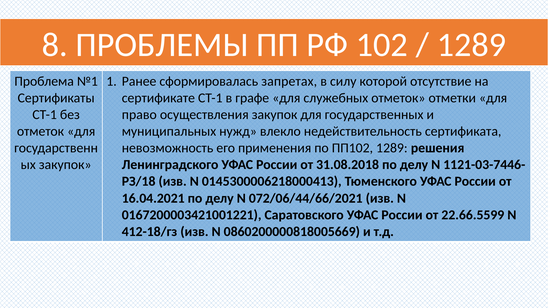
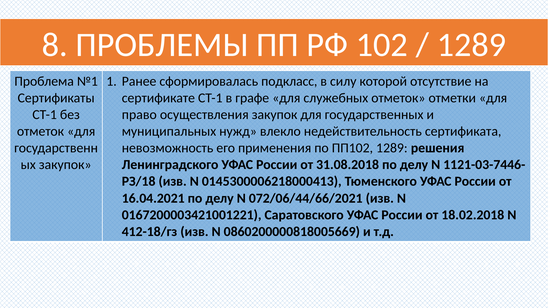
запретах: запретах -> подкласс (289, 81)
22.66.5599: 22.66.5599 -> 18.02.2018 (473, 215)
